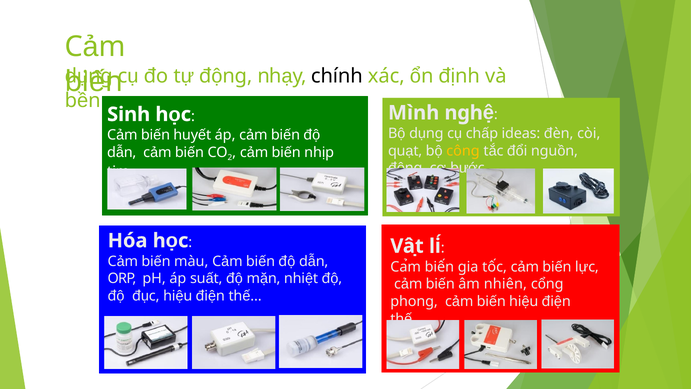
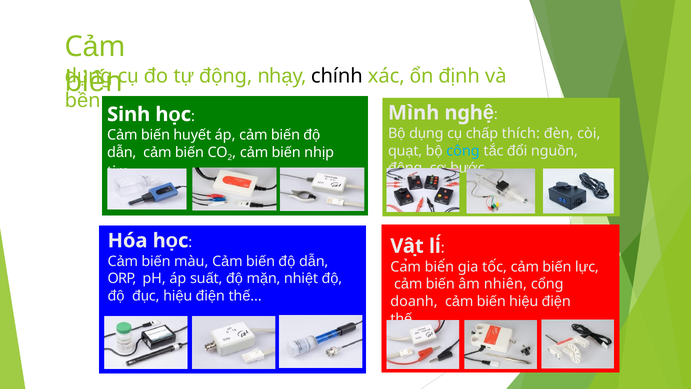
ideas: ideas -> thích (521, 133)
công colour: yellow -> light blue (463, 151)
phong: phong -> doanh (414, 301)
